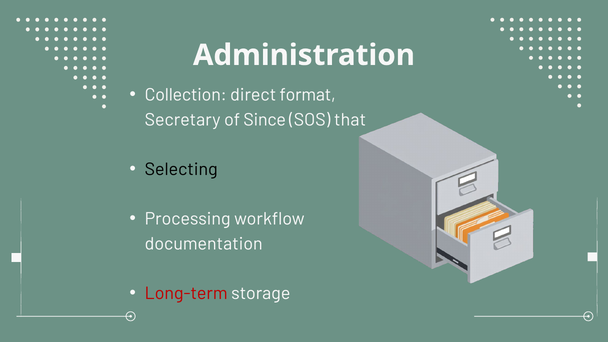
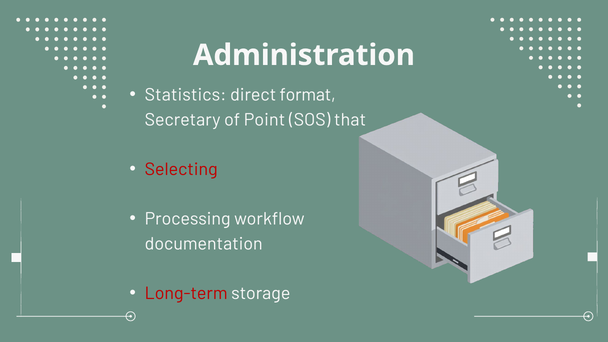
Collection: Collection -> Statistics (186, 95)
Since: Since -> Point (265, 120)
Selecting colour: black -> red (181, 169)
